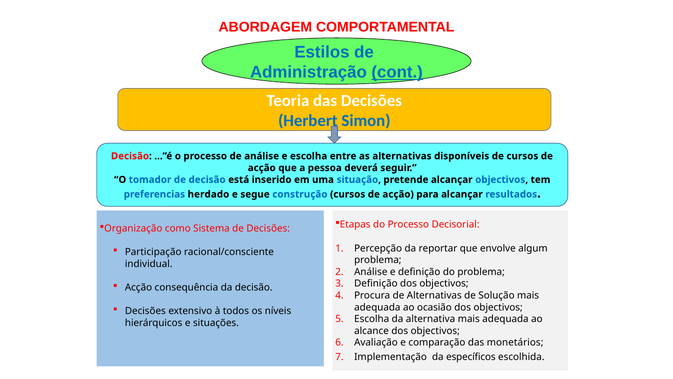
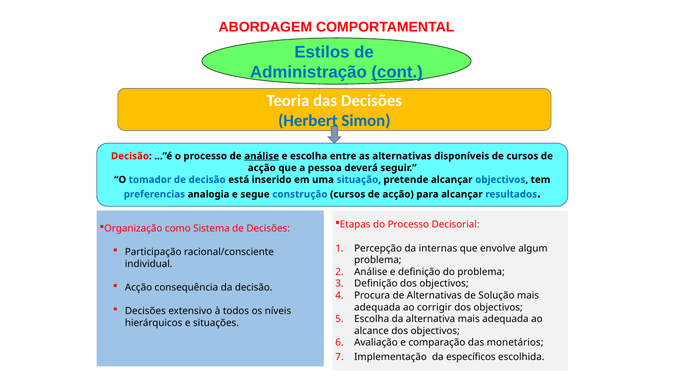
análise underline: none -> present (262, 156)
herdado: herdado -> analogia (209, 194)
reportar: reportar -> internas (438, 248)
ocasião: ocasião -> corrigir (434, 307)
